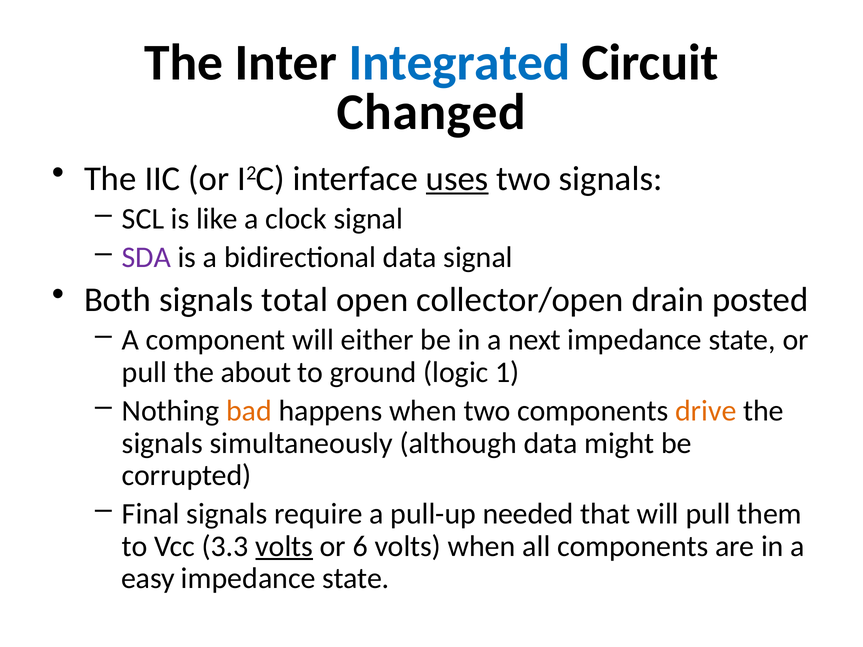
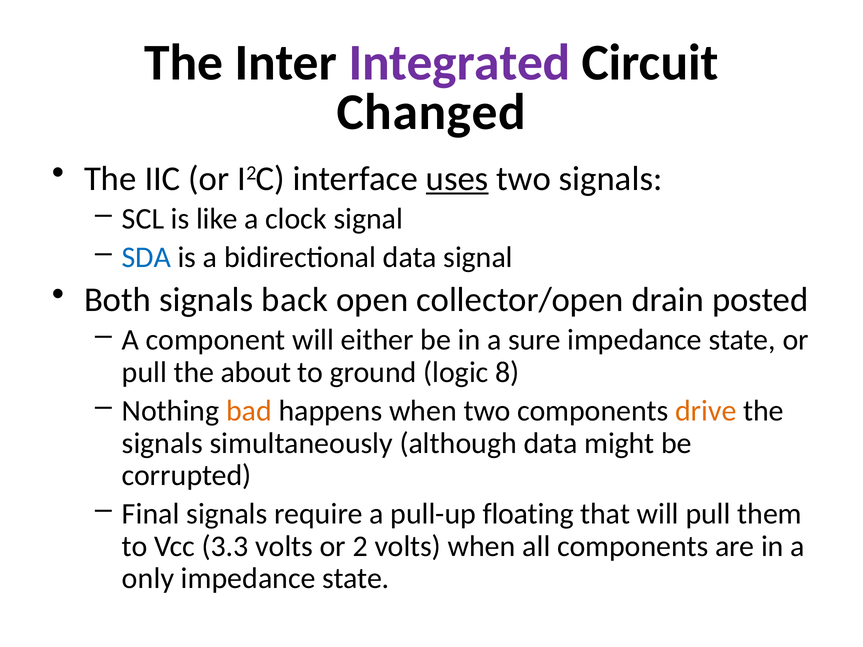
Integrated colour: blue -> purple (459, 63)
SDA colour: purple -> blue (146, 257)
total: total -> back (295, 300)
next: next -> sure (534, 340)
1: 1 -> 8 (507, 373)
needed: needed -> floating (528, 514)
volts underline: present -> none (284, 546)
6: 6 -> 2 (360, 546)
easy: easy -> only (148, 579)
